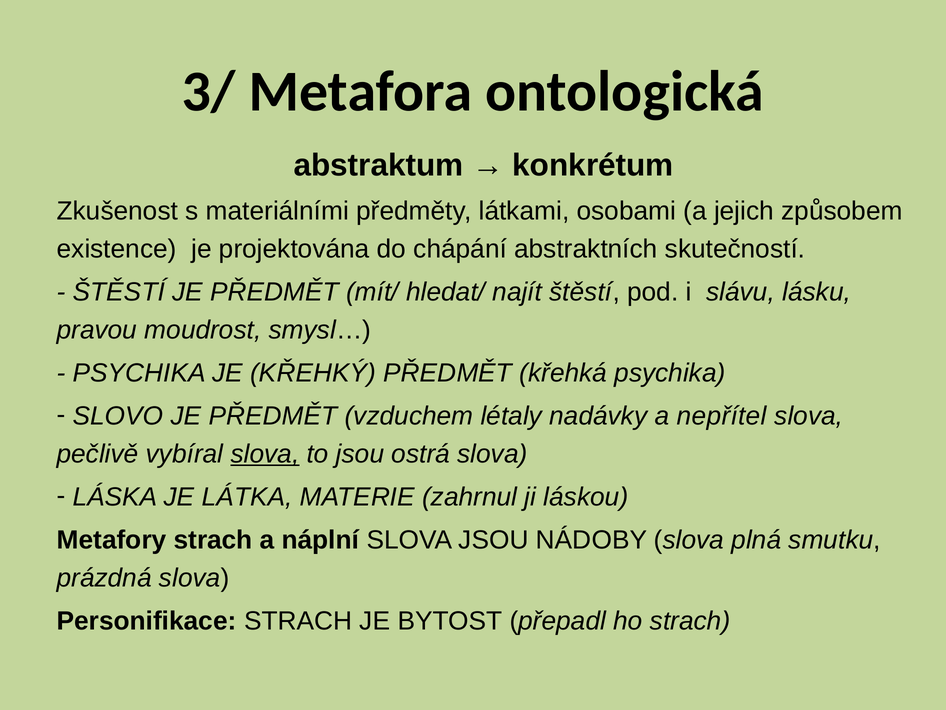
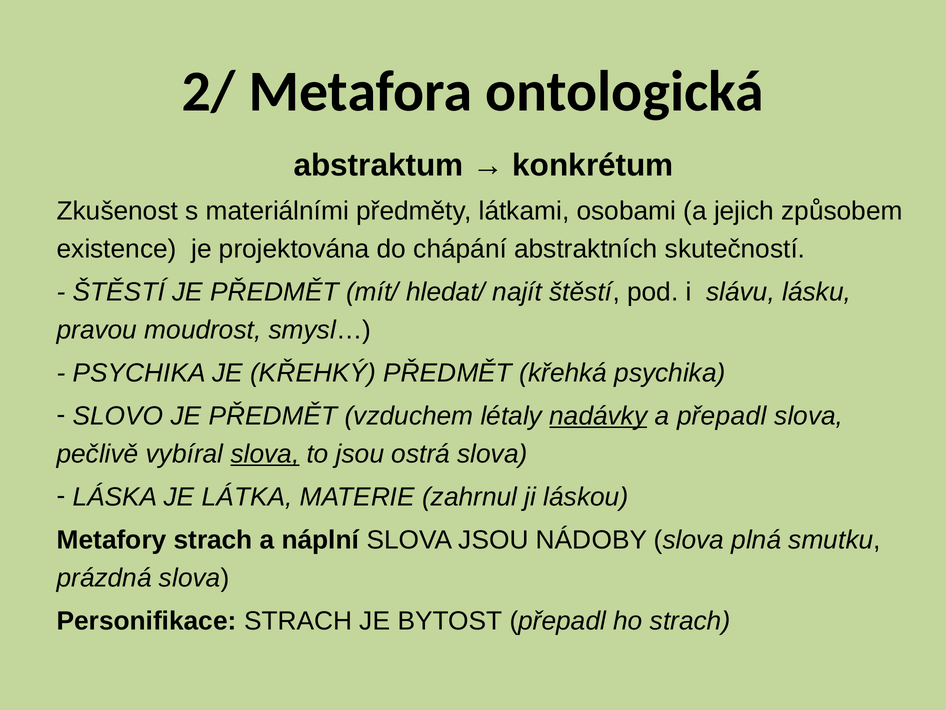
3/: 3/ -> 2/ (209, 92)
nadávky underline: none -> present (598, 416)
a nepřítel: nepřítel -> přepadl (722, 416)
